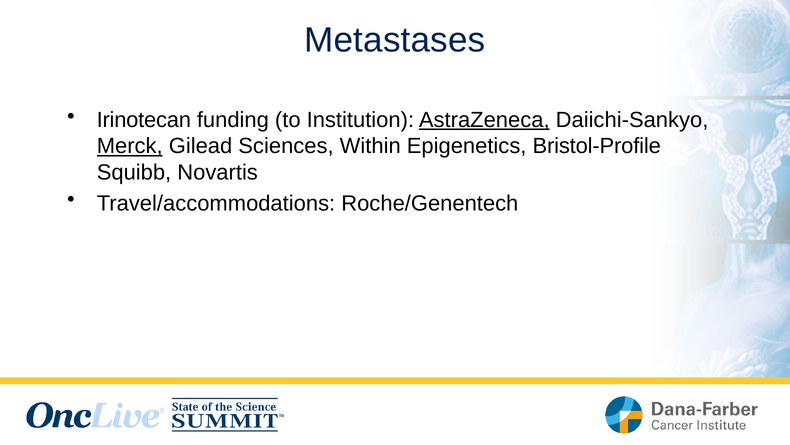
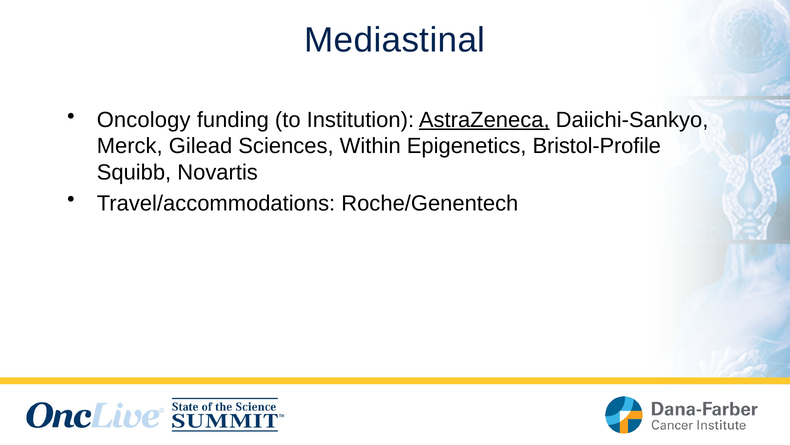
Metastases: Metastases -> Mediastinal (395, 40)
Irinotecan: Irinotecan -> Oncology (144, 120)
Merck underline: present -> none (130, 146)
